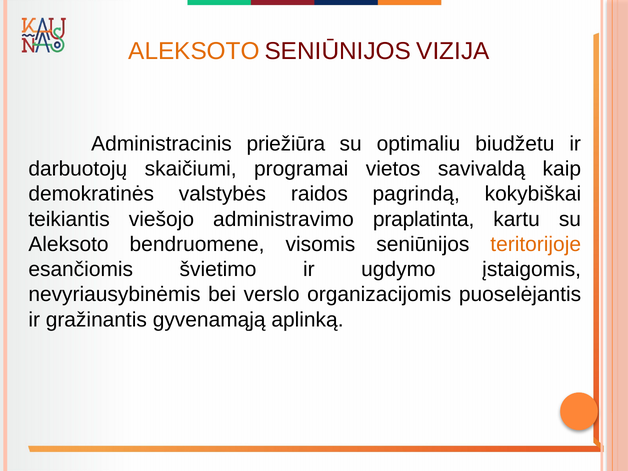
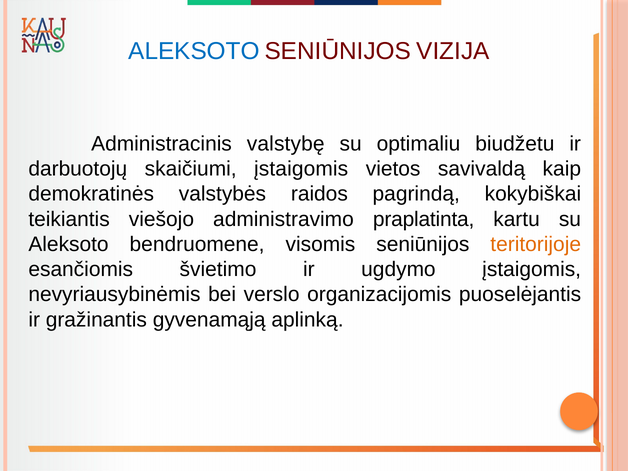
ALEKSOTO colour: orange -> blue (194, 51)
priežiūra: priežiūra -> valstybę (286, 144)
skaičiumi programai: programai -> įstaigomis (301, 169)
